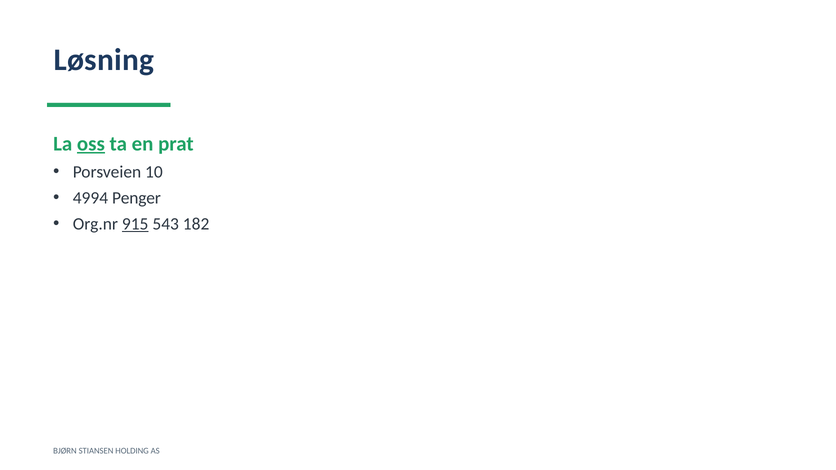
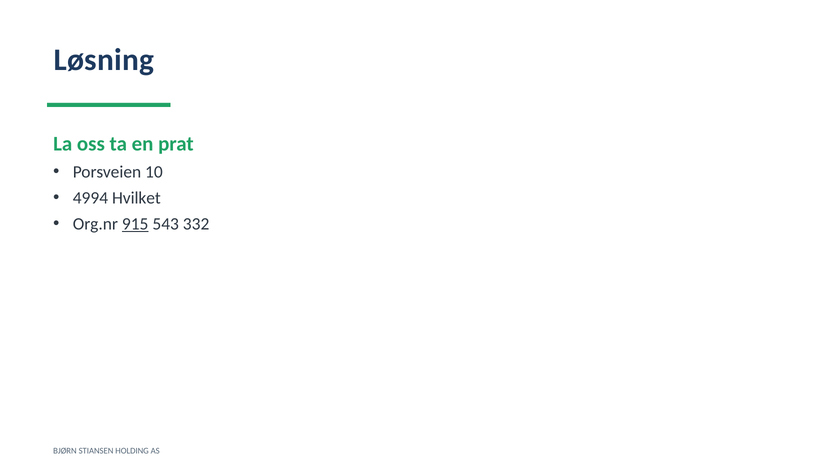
oss underline: present -> none (91, 144)
Penger: Penger -> Hvilket (136, 198)
182: 182 -> 332 (196, 224)
